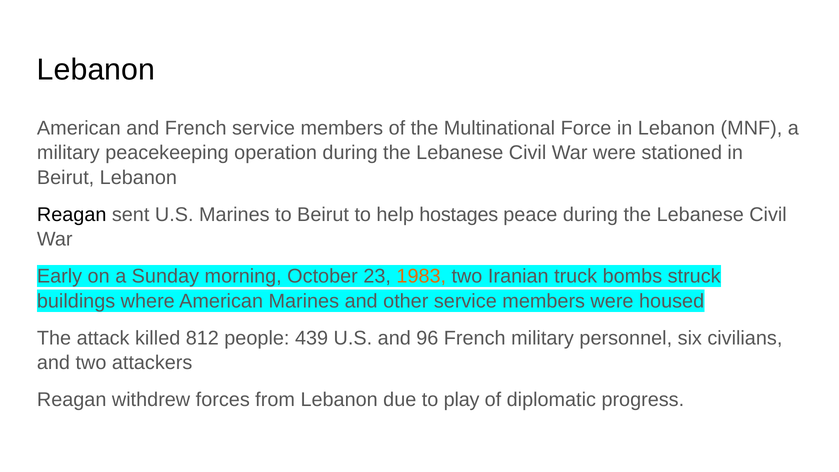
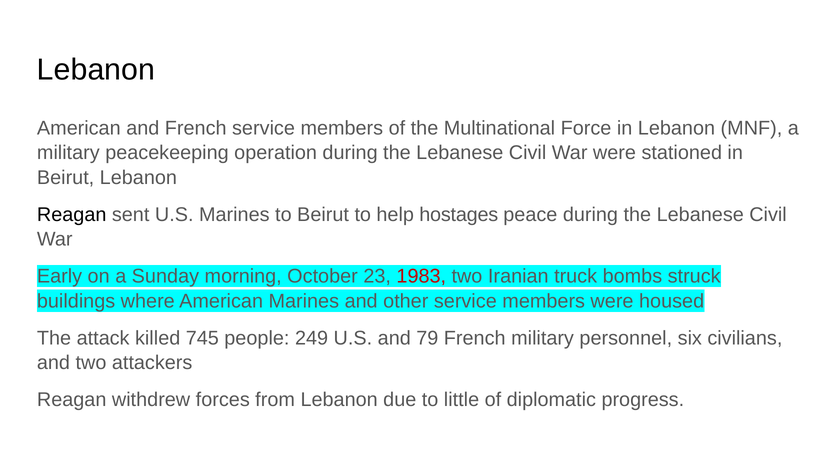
1983 colour: orange -> red (421, 276)
812: 812 -> 745 (202, 338)
439: 439 -> 249 (312, 338)
96: 96 -> 79 (427, 338)
play: play -> little (461, 400)
